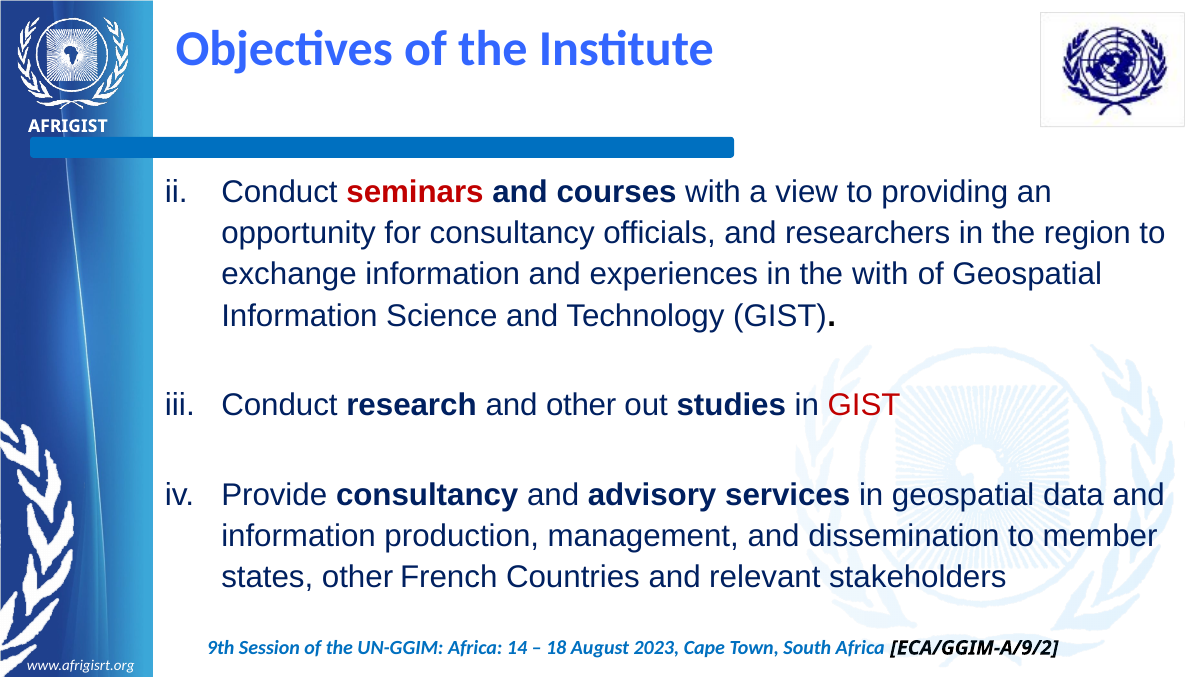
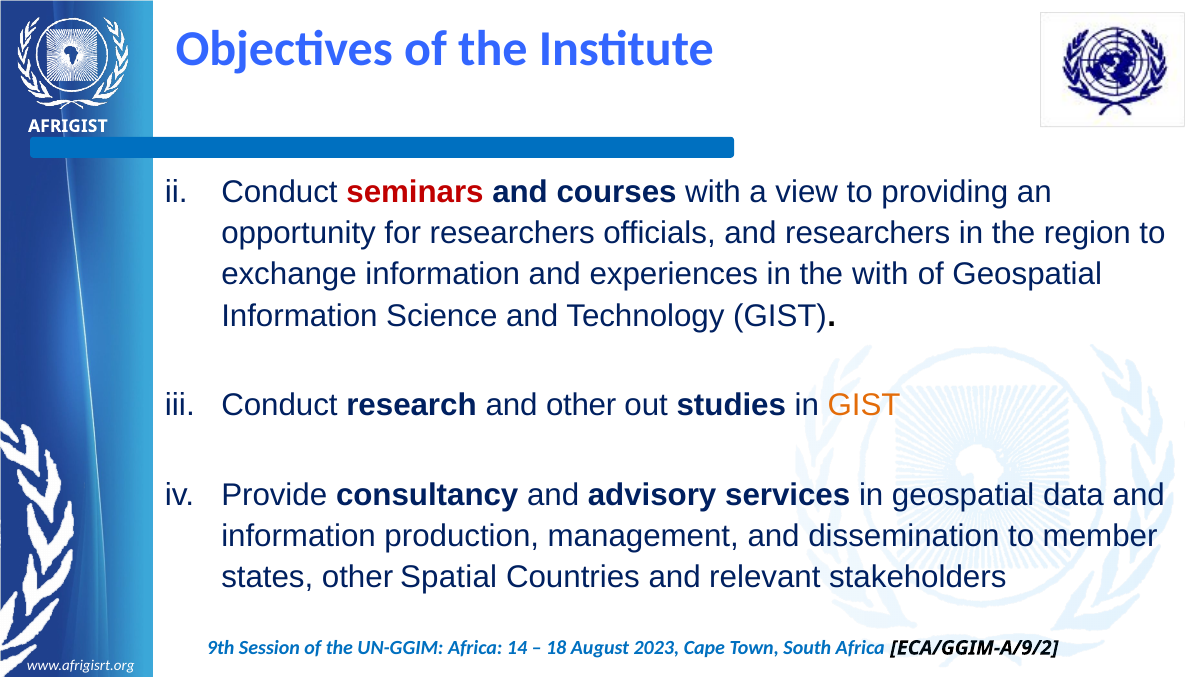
for consultancy: consultancy -> researchers (512, 233)
GIST colour: red -> orange (864, 405)
French: French -> Spatial (449, 577)
